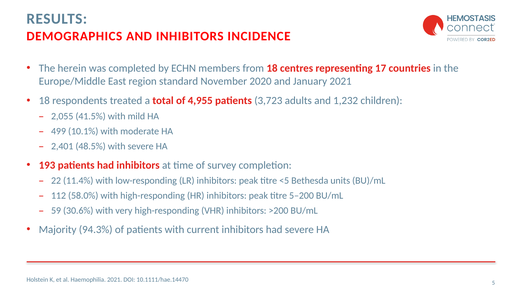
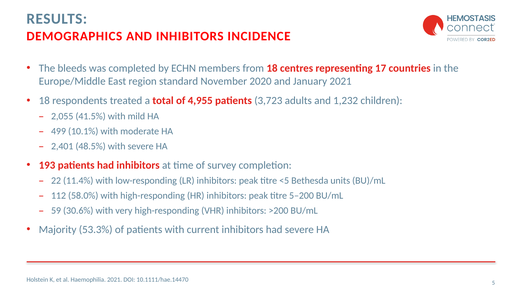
herein: herein -> bleeds (72, 68)
94.3%: 94.3% -> 53.3% (96, 230)
